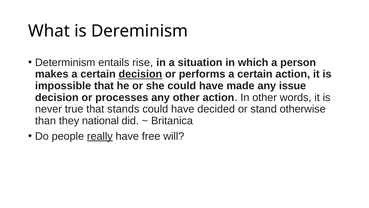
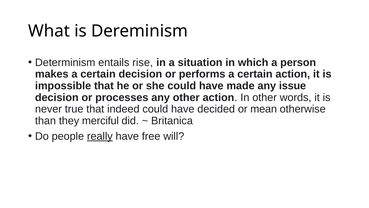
decision underline: present -> none (140, 74)
stands: stands -> indeed (123, 109)
stand: stand -> mean (264, 109)
national: national -> merciful (100, 121)
